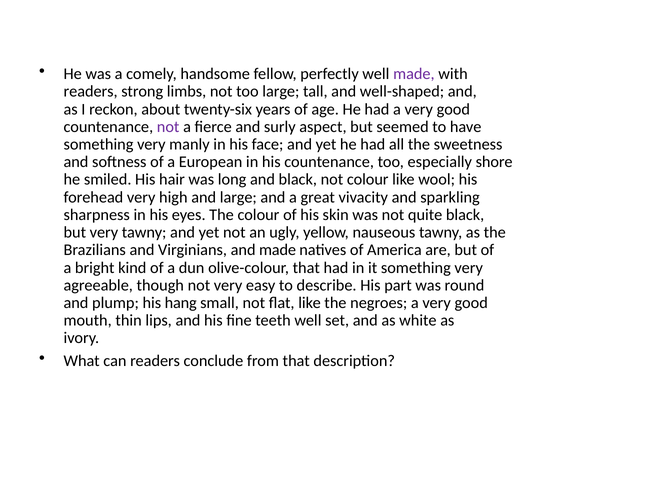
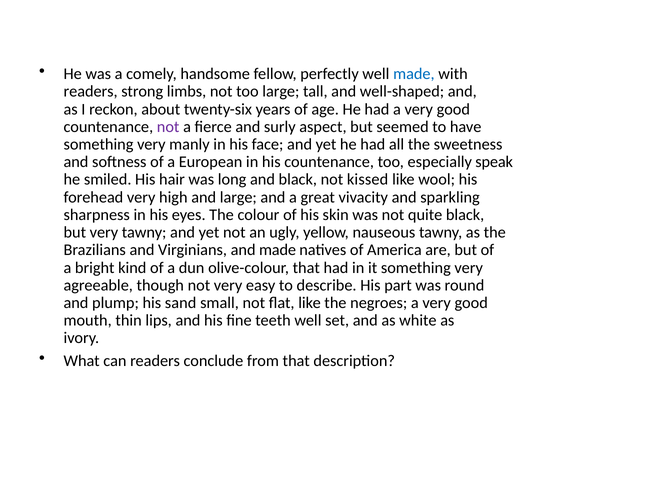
made colour: purple -> blue (414, 74)
shore: shore -> speak (494, 162)
not colour: colour -> kissed (368, 180)
hang: hang -> sand (181, 303)
